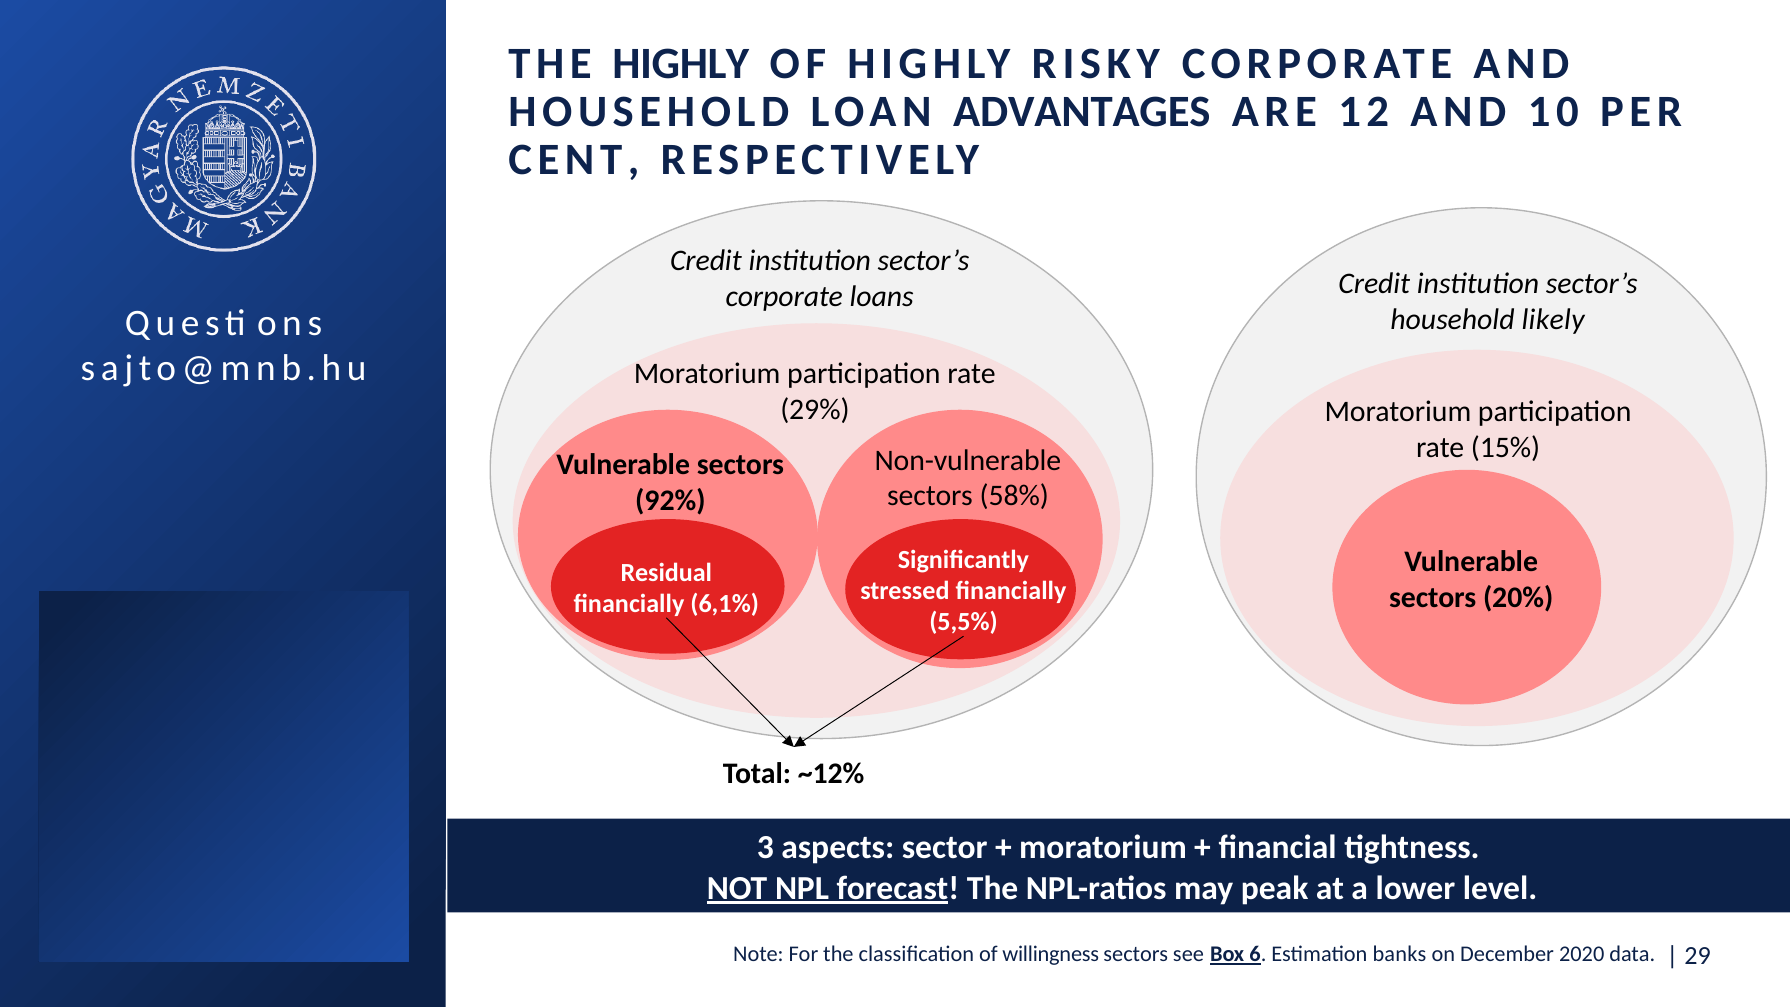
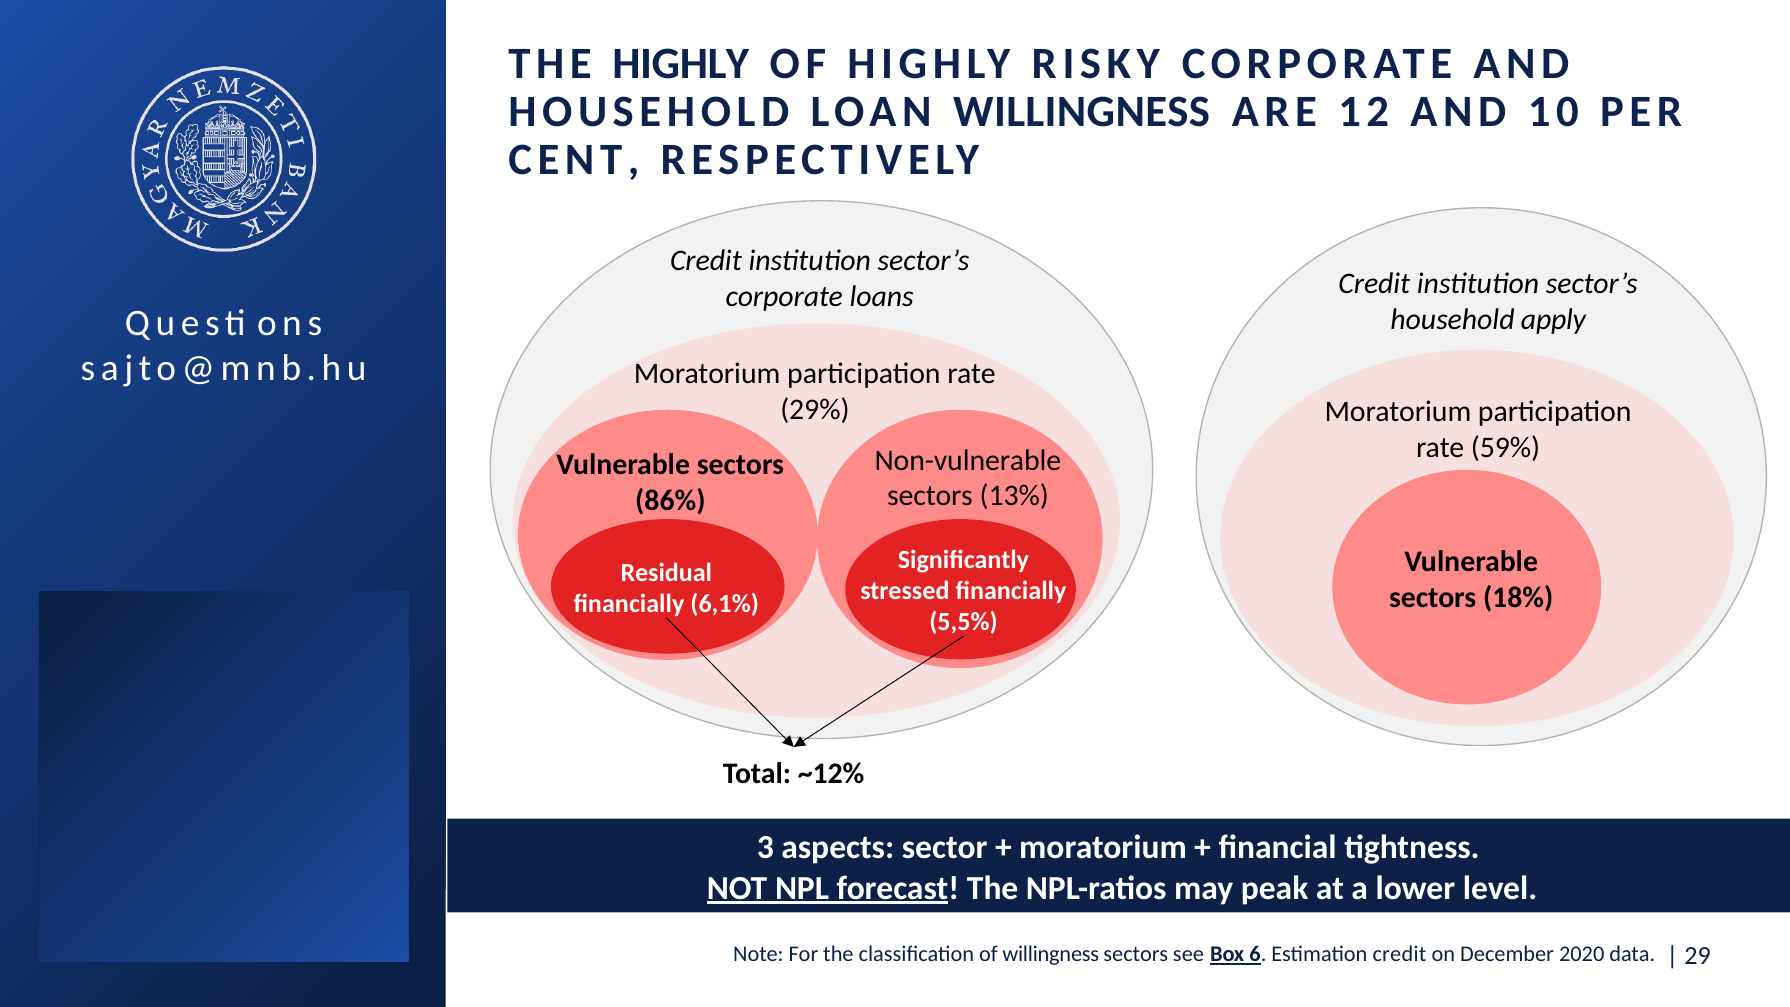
LOAN ADVANTAGES: ADVANTAGES -> WILLINGNESS (1082, 112)
likely: likely -> apply (1553, 320)
15%: 15% -> 59% (1505, 448)
58%: 58% -> 13% (1014, 496)
92%: 92% -> 86% (670, 501)
20%: 20% -> 18% (1518, 598)
Estimation banks: banks -> credit (1399, 954)
